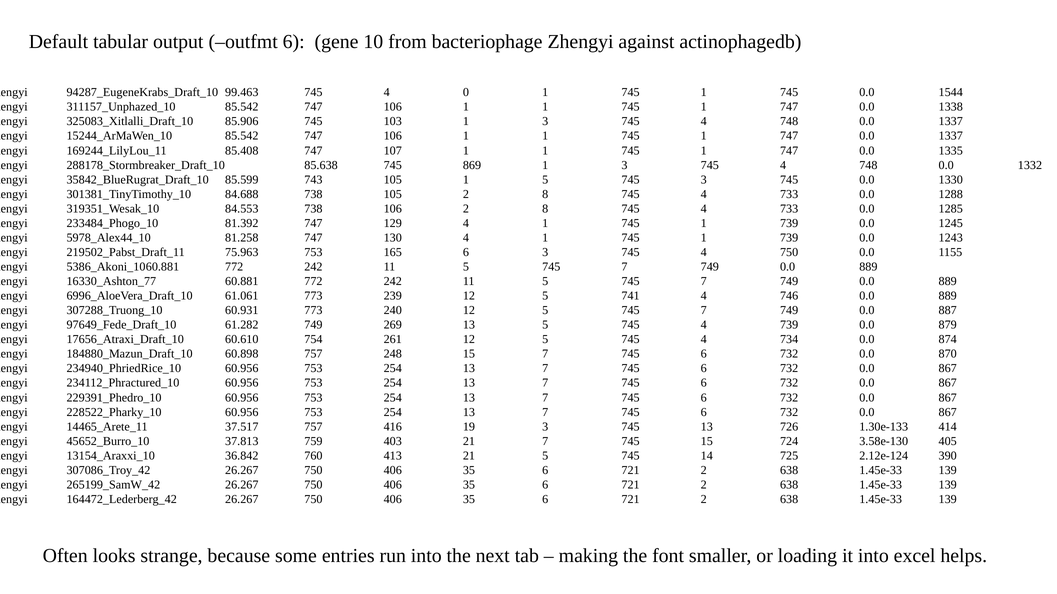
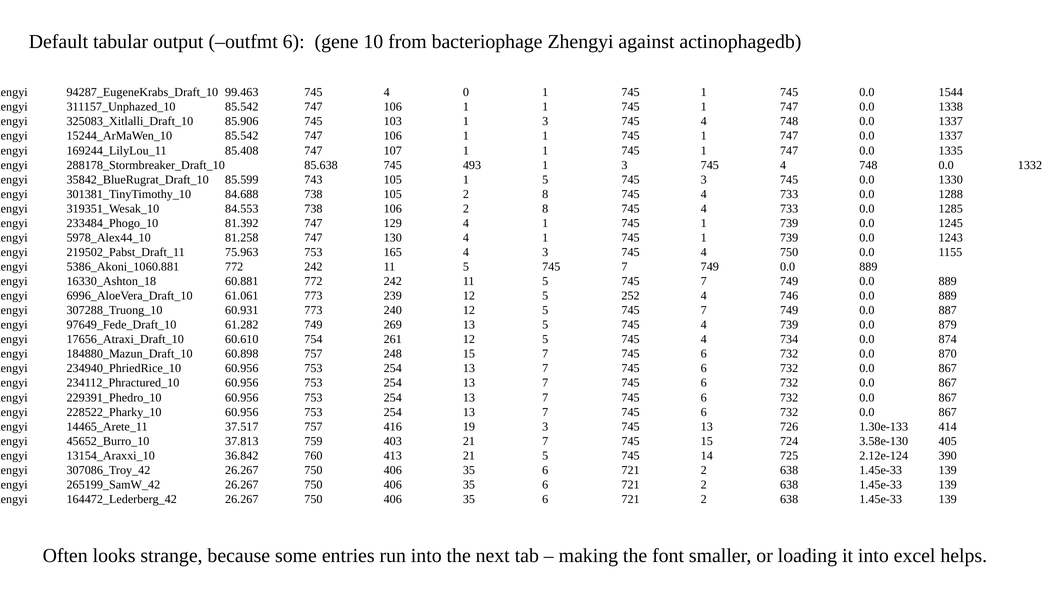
869: 869 -> 493 (472, 165)
165 6: 6 -> 4 (466, 252)
16330_Ashton_77: 16330_Ashton_77 -> 16330_Ashton_18 (111, 282)
741: 741 -> 252 (631, 296)
